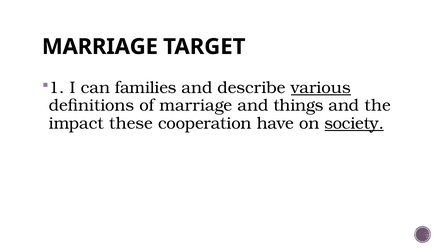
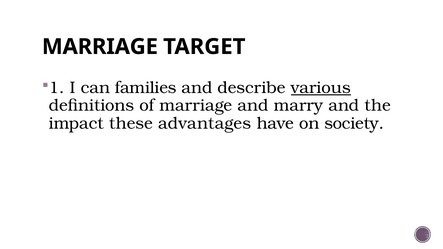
things: things -> marry (298, 106)
cooperation: cooperation -> advantages (205, 124)
society underline: present -> none (354, 124)
